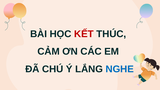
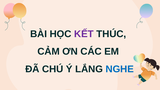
KẾT colour: red -> purple (84, 34)
